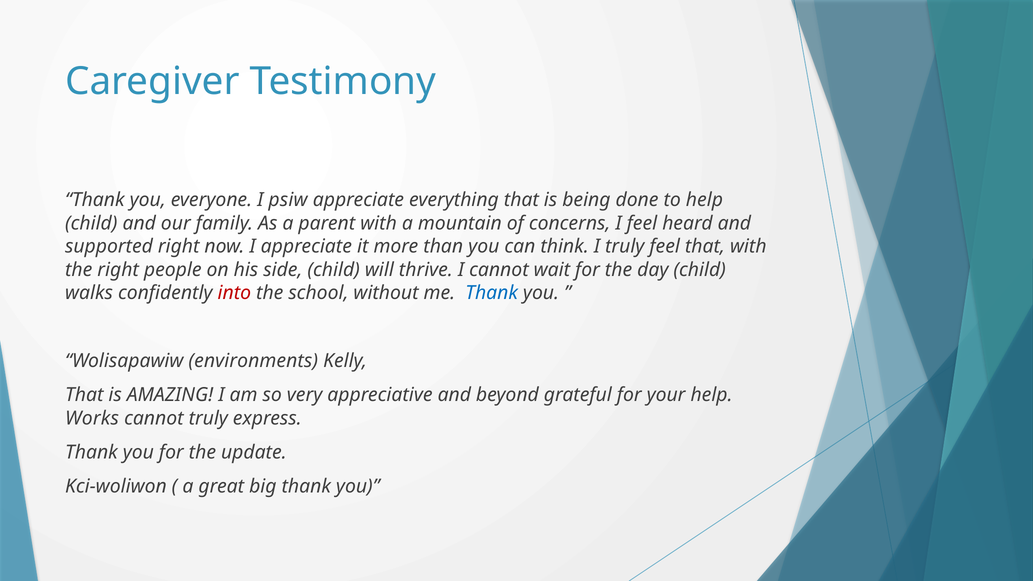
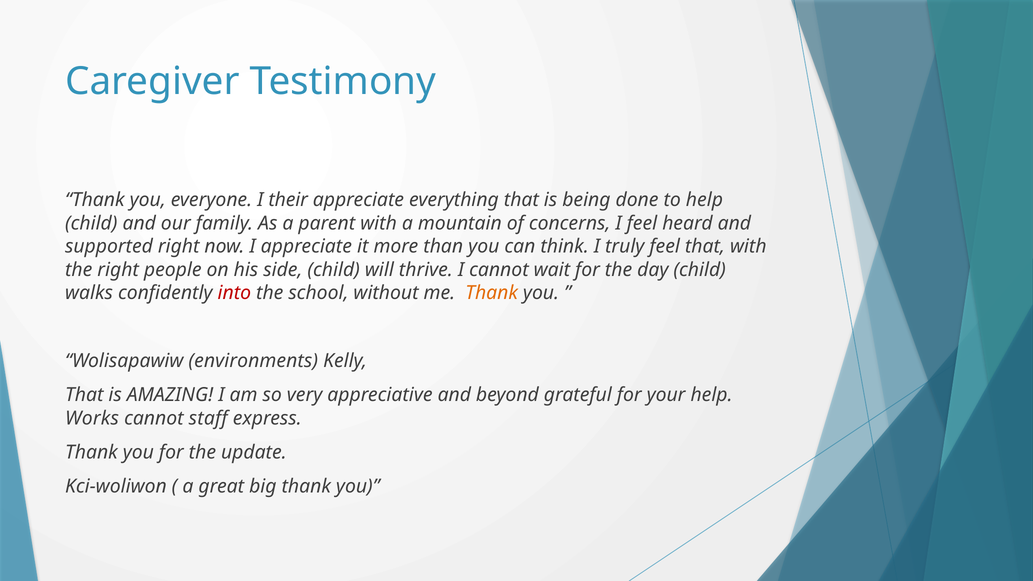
psiw: psiw -> their (288, 200)
Thank colour: blue -> orange (492, 293)
cannot truly: truly -> staff (208, 418)
